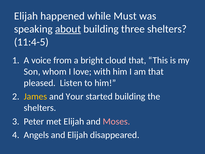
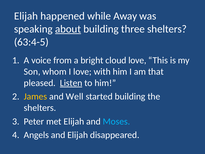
Must: Must -> Away (125, 16)
11:4-5: 11:4-5 -> 63:4-5 (31, 42)
cloud that: that -> love (137, 60)
Listen underline: none -> present (71, 83)
Your: Your -> Well (75, 96)
Moses colour: pink -> light blue (116, 121)
